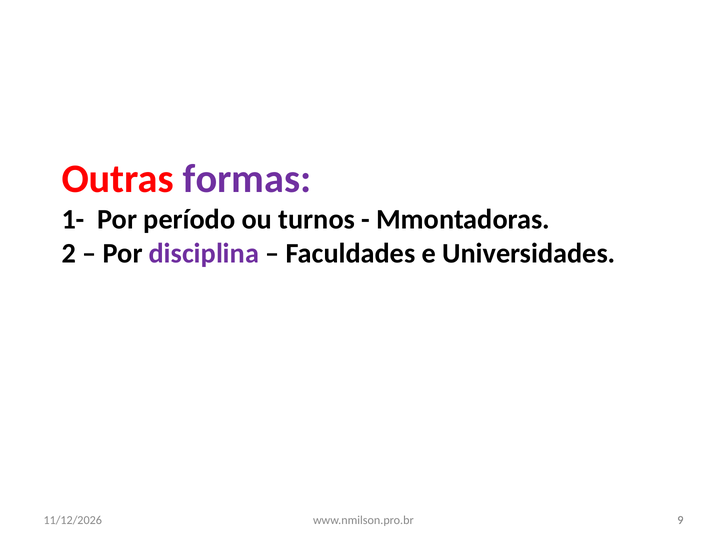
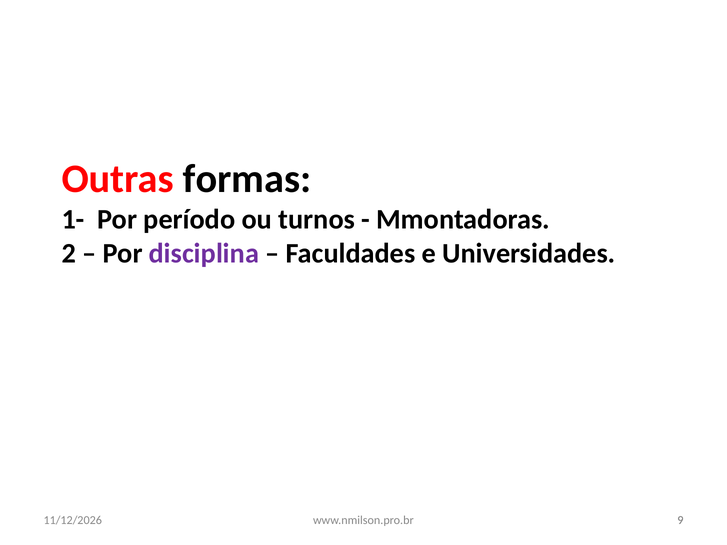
formas colour: purple -> black (247, 179)
